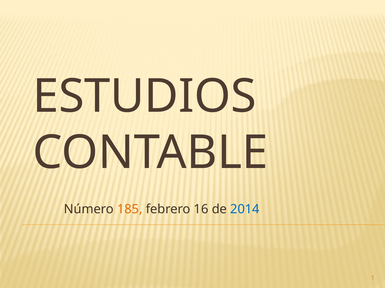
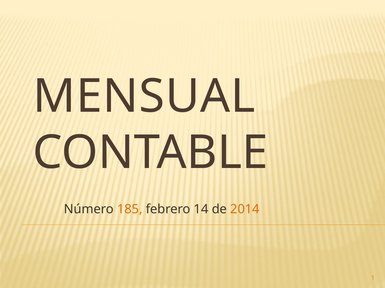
ESTUDIOS: ESTUDIOS -> MENSUAL (144, 97)
16: 16 -> 14 (201, 210)
2014 colour: blue -> orange (245, 210)
